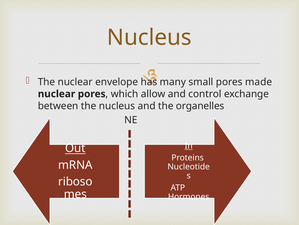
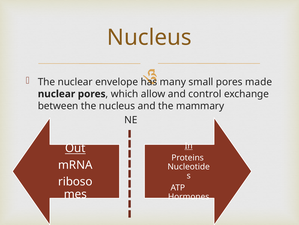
organelles: organelles -> mammary (200, 106)
